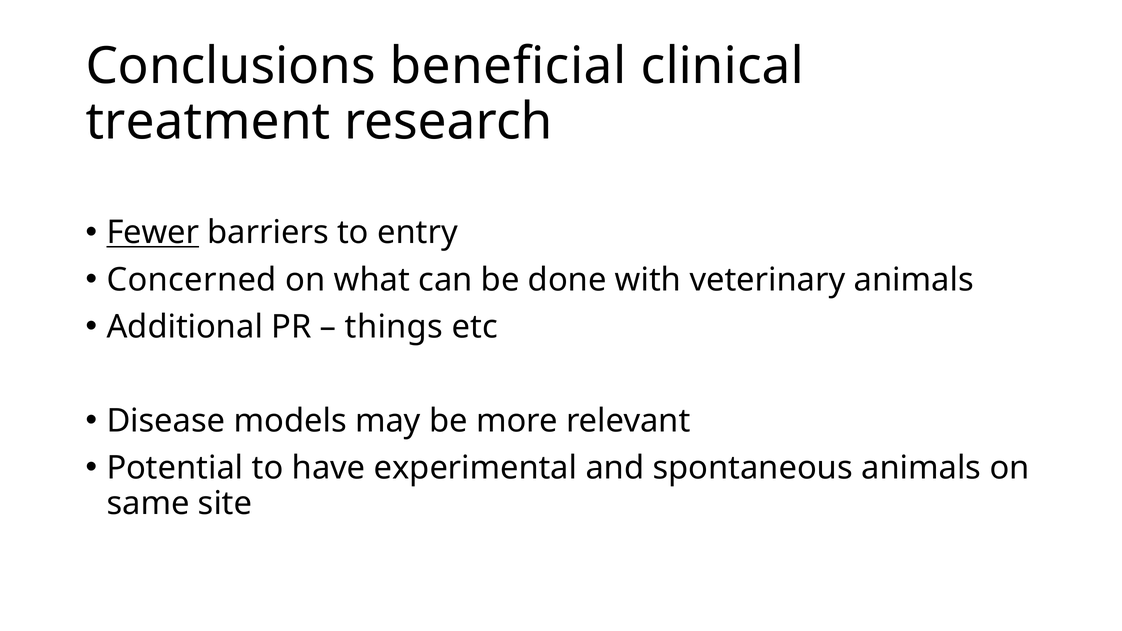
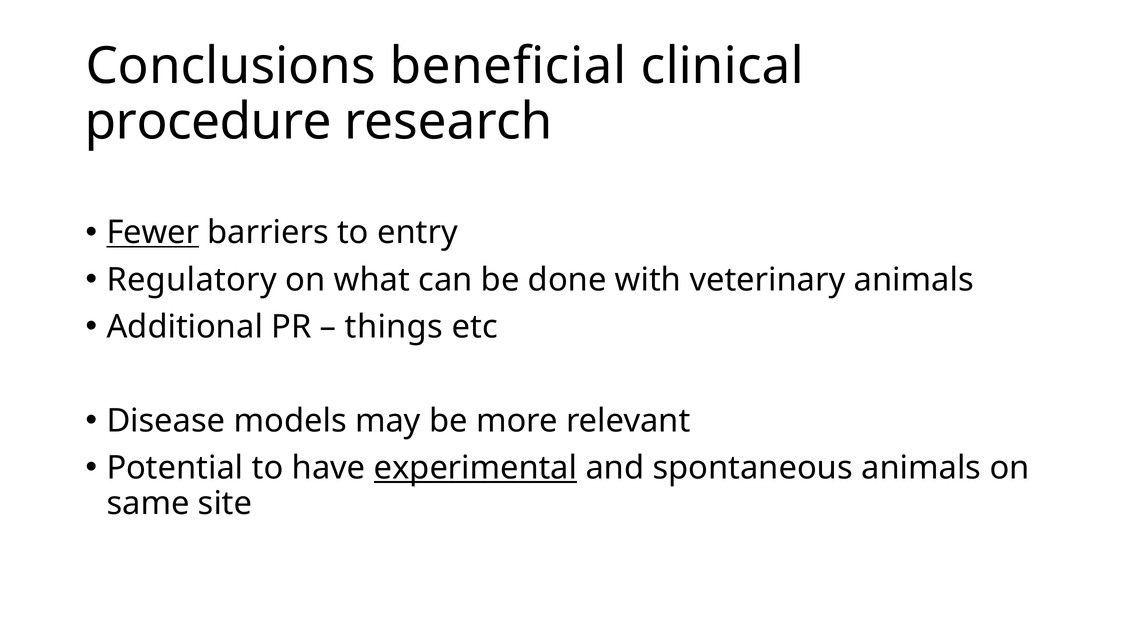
treatment: treatment -> procedure (208, 122)
Concerned: Concerned -> Regulatory (192, 280)
experimental underline: none -> present (476, 468)
